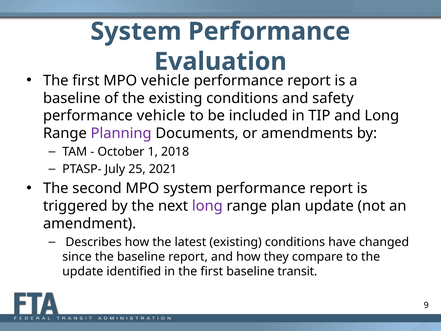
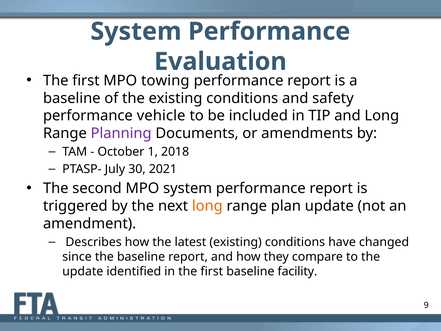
MPO vehicle: vehicle -> towing (165, 80)
25: 25 -> 30 (137, 169)
long colour: purple -> orange (207, 206)
transit: transit -> facility (297, 271)
